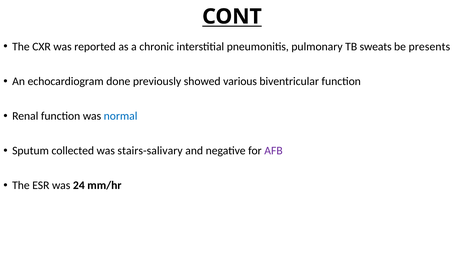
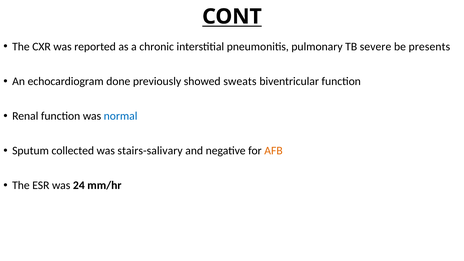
sweats: sweats -> severe (376, 47)
various: various -> sweats (240, 81)
AFB colour: purple -> orange (273, 151)
